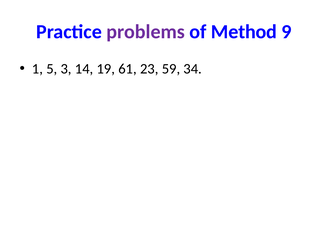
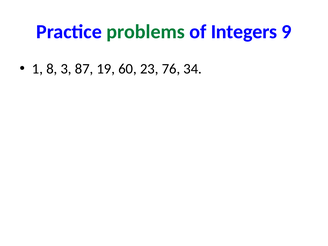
problems colour: purple -> green (146, 32)
Method: Method -> Integers (244, 32)
5: 5 -> 8 (52, 69)
14: 14 -> 87 (84, 69)
61: 61 -> 60 (128, 69)
59: 59 -> 76 (171, 69)
